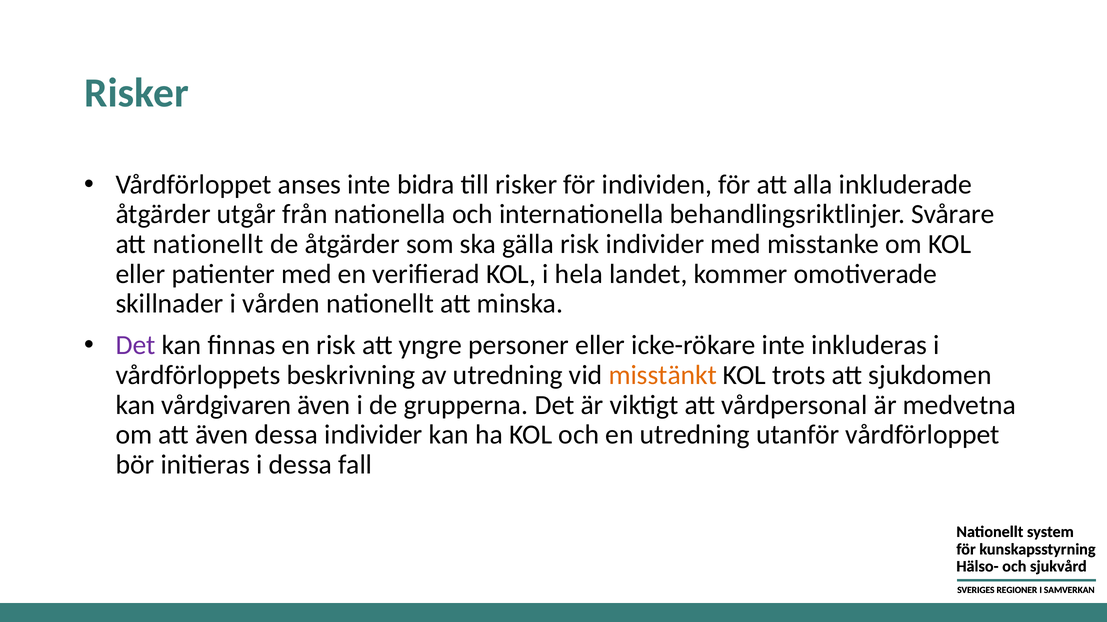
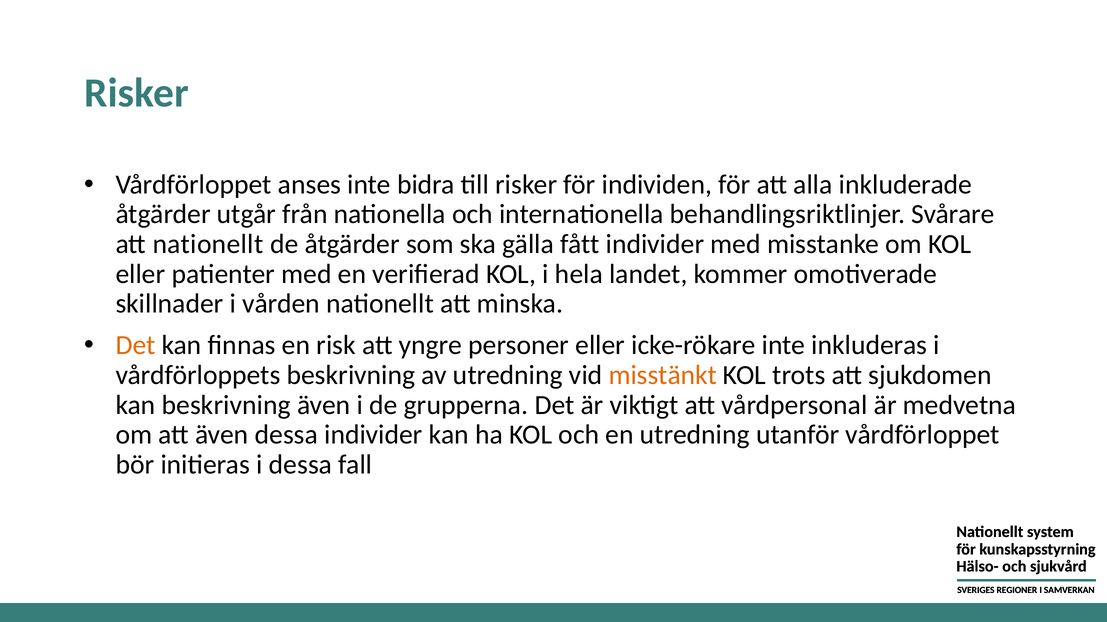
gälla risk: risk -> fått (580, 244)
Det colour: purple -> orange (135, 346)
kan vårdgivaren: vårdgivaren -> beskrivning (226, 405)
